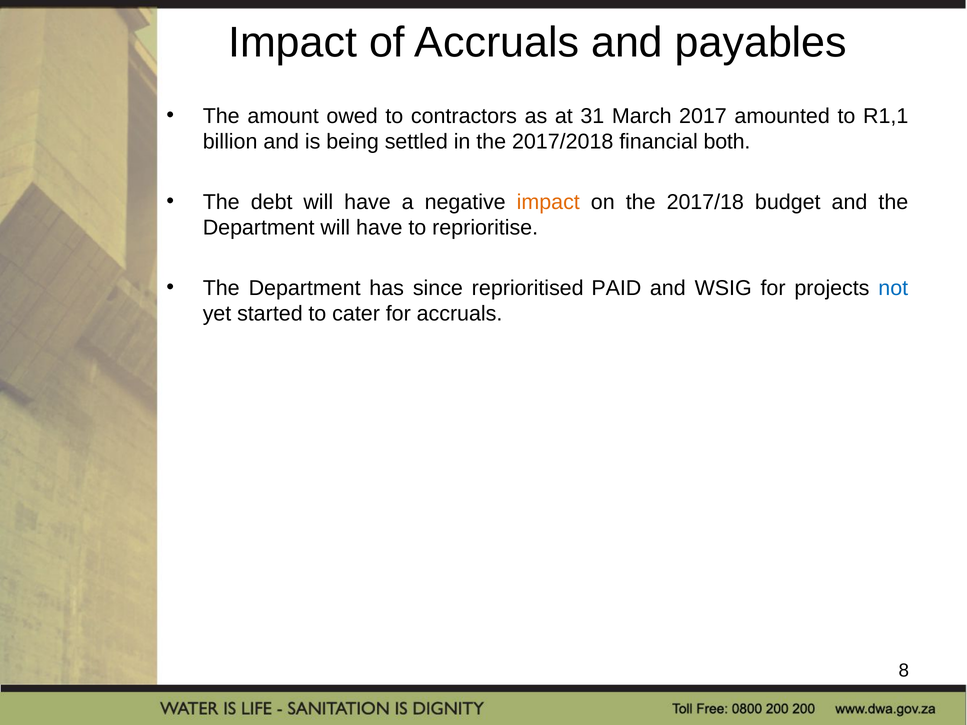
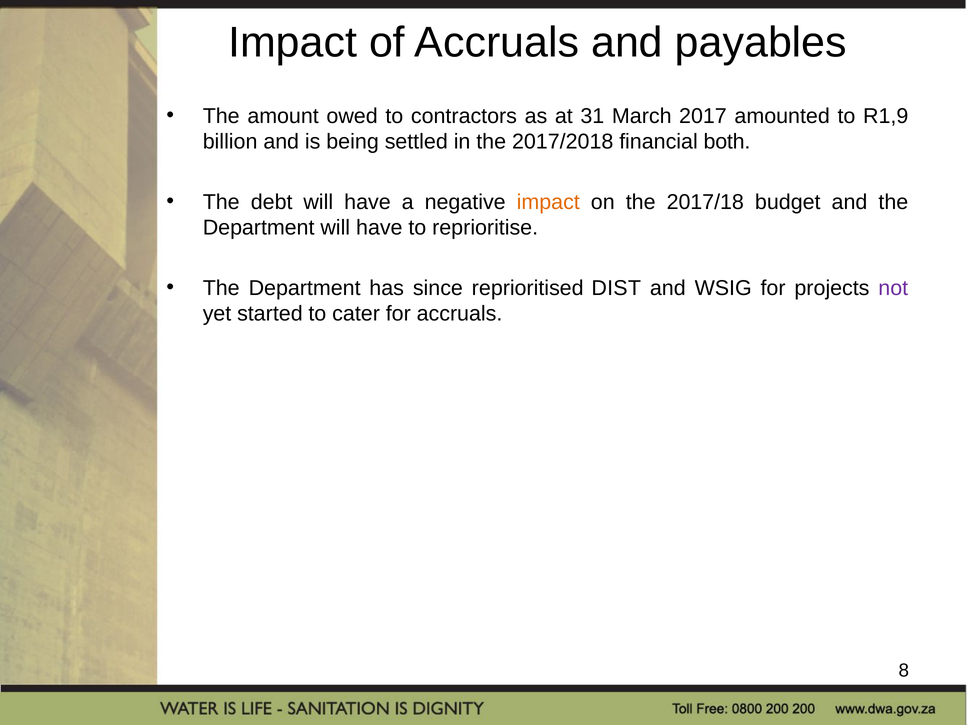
R1,1: R1,1 -> R1,9 (886, 116)
PAID: PAID -> DIST (616, 288)
not colour: blue -> purple (893, 288)
